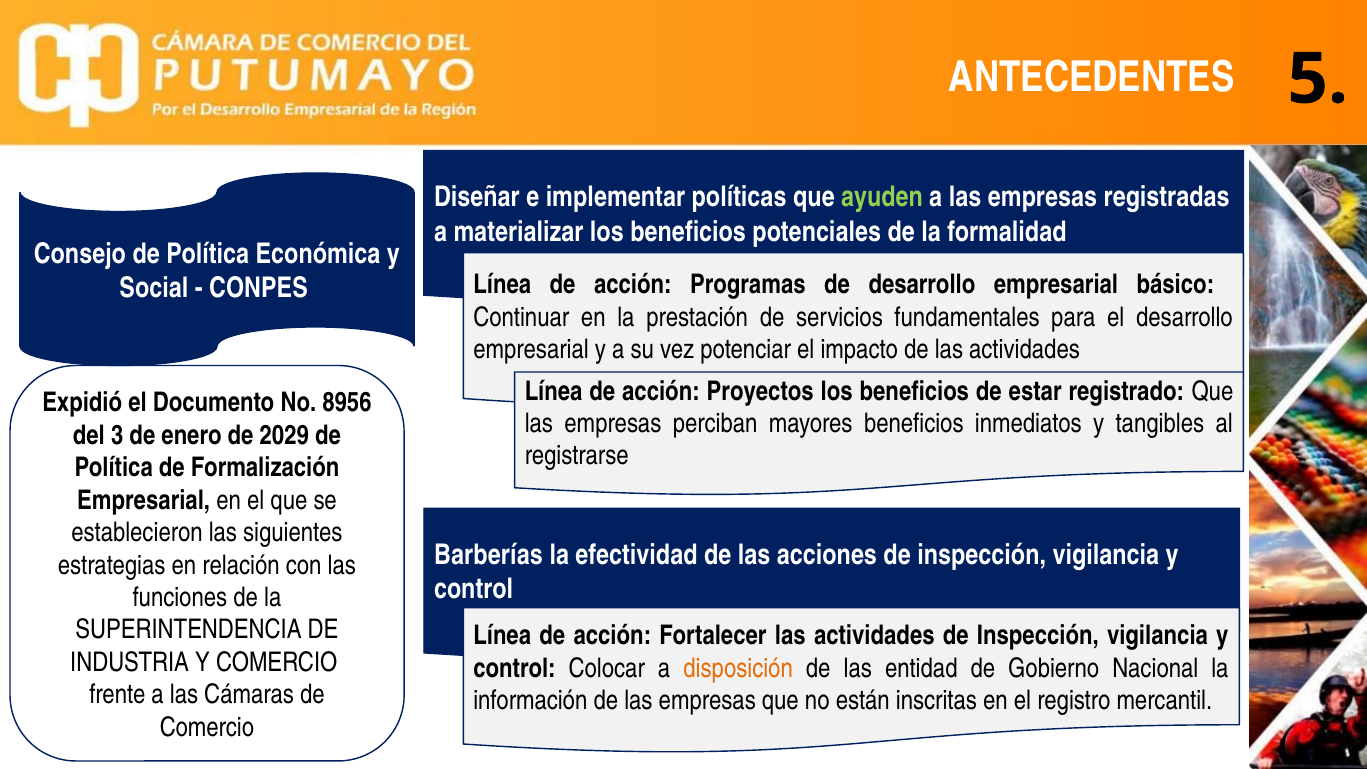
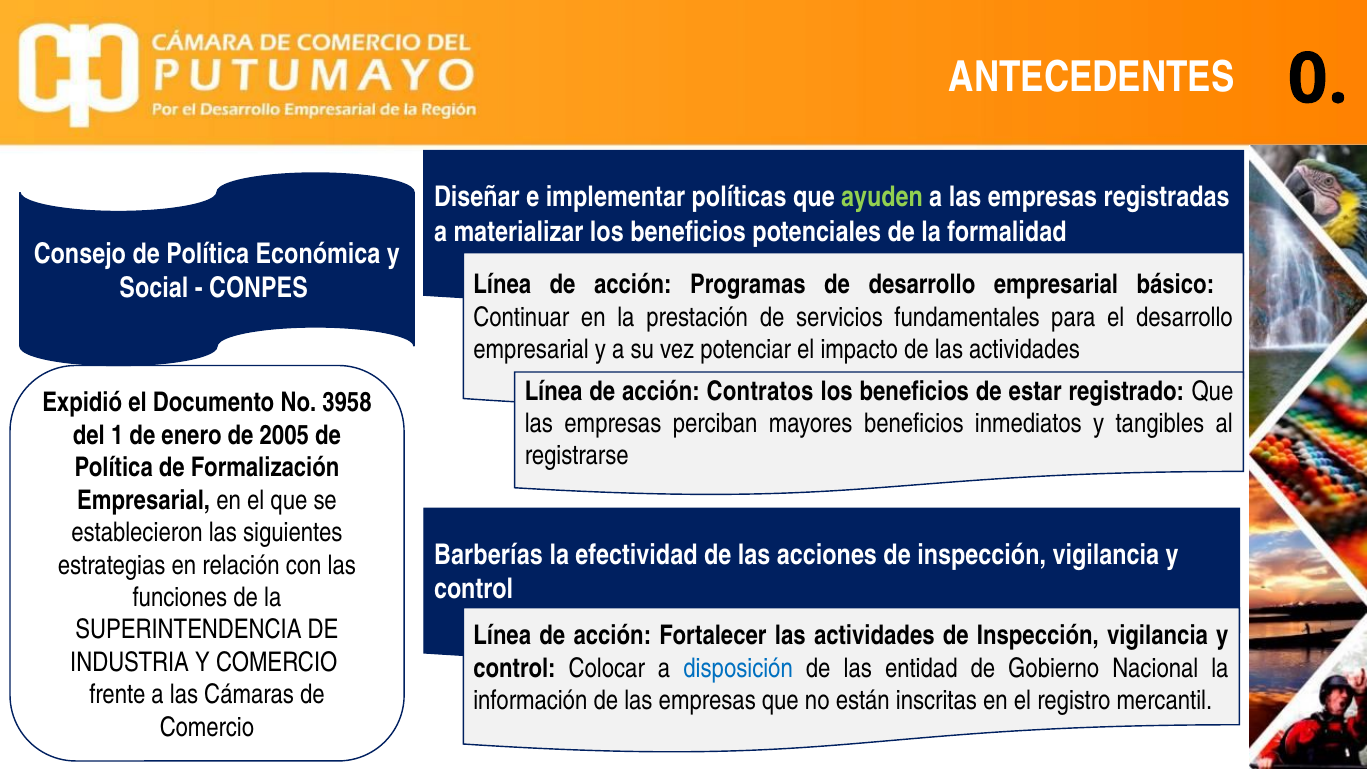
5: 5 -> 0 (1318, 79)
Proyectos: Proyectos -> Contratos (760, 391)
8956: 8956 -> 3958 (347, 403)
3: 3 -> 1 (117, 435)
2029: 2029 -> 2005 (284, 435)
disposición colour: orange -> blue (738, 668)
